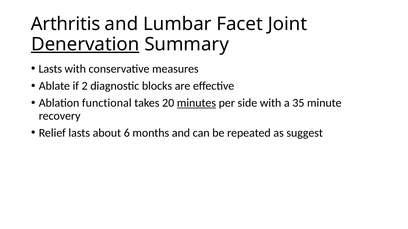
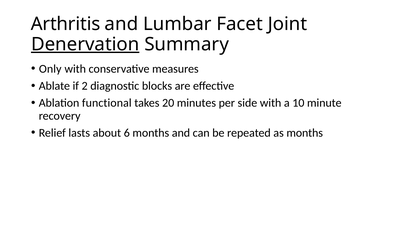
Lasts: Lasts -> Only (50, 69)
minutes underline: present -> none (196, 103)
35: 35 -> 10 (298, 103)
as suggest: suggest -> months (305, 133)
